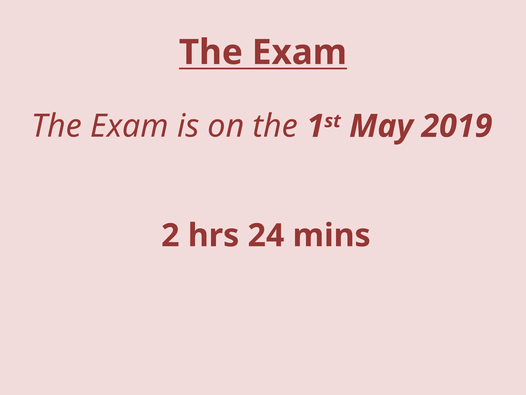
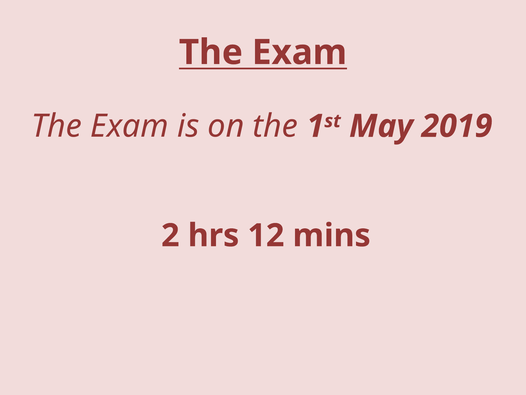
24: 24 -> 12 (266, 235)
